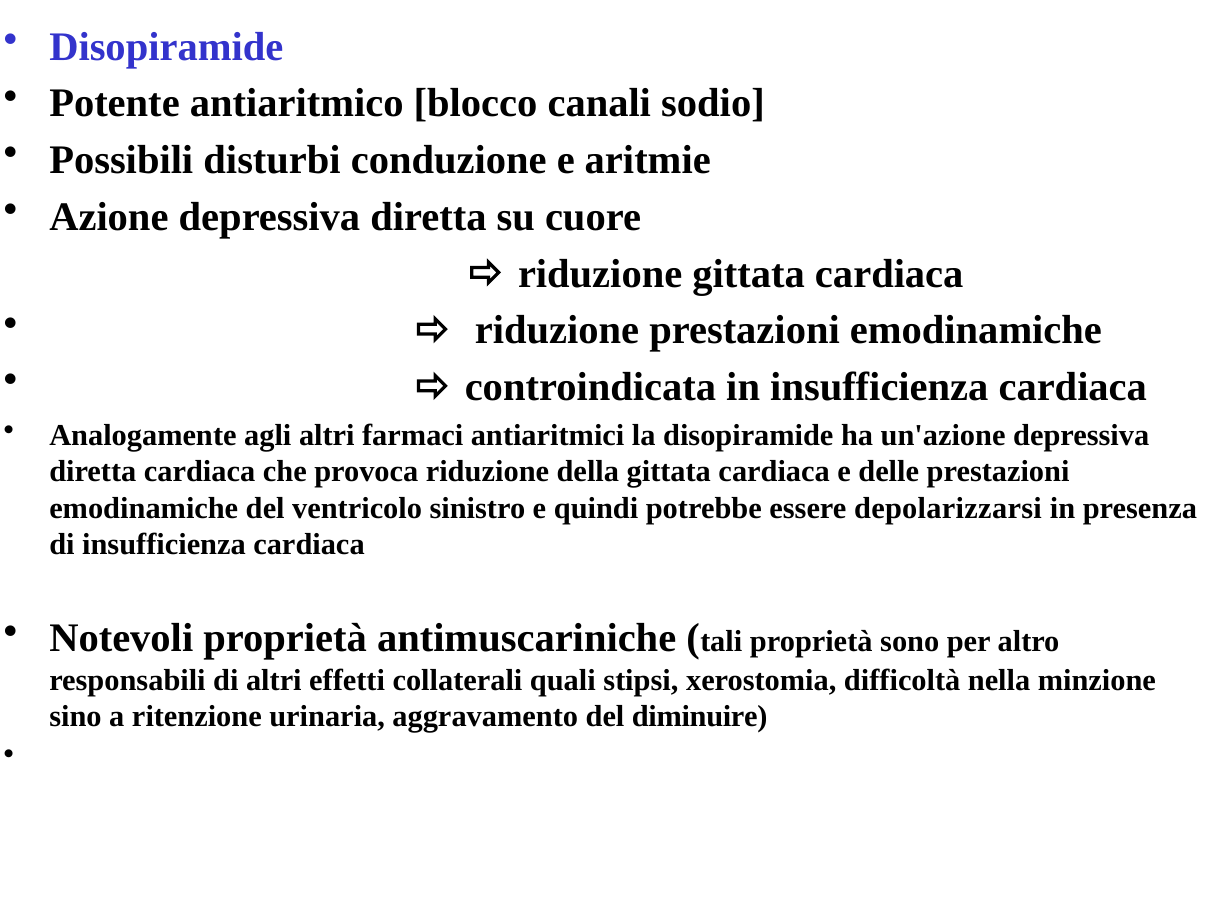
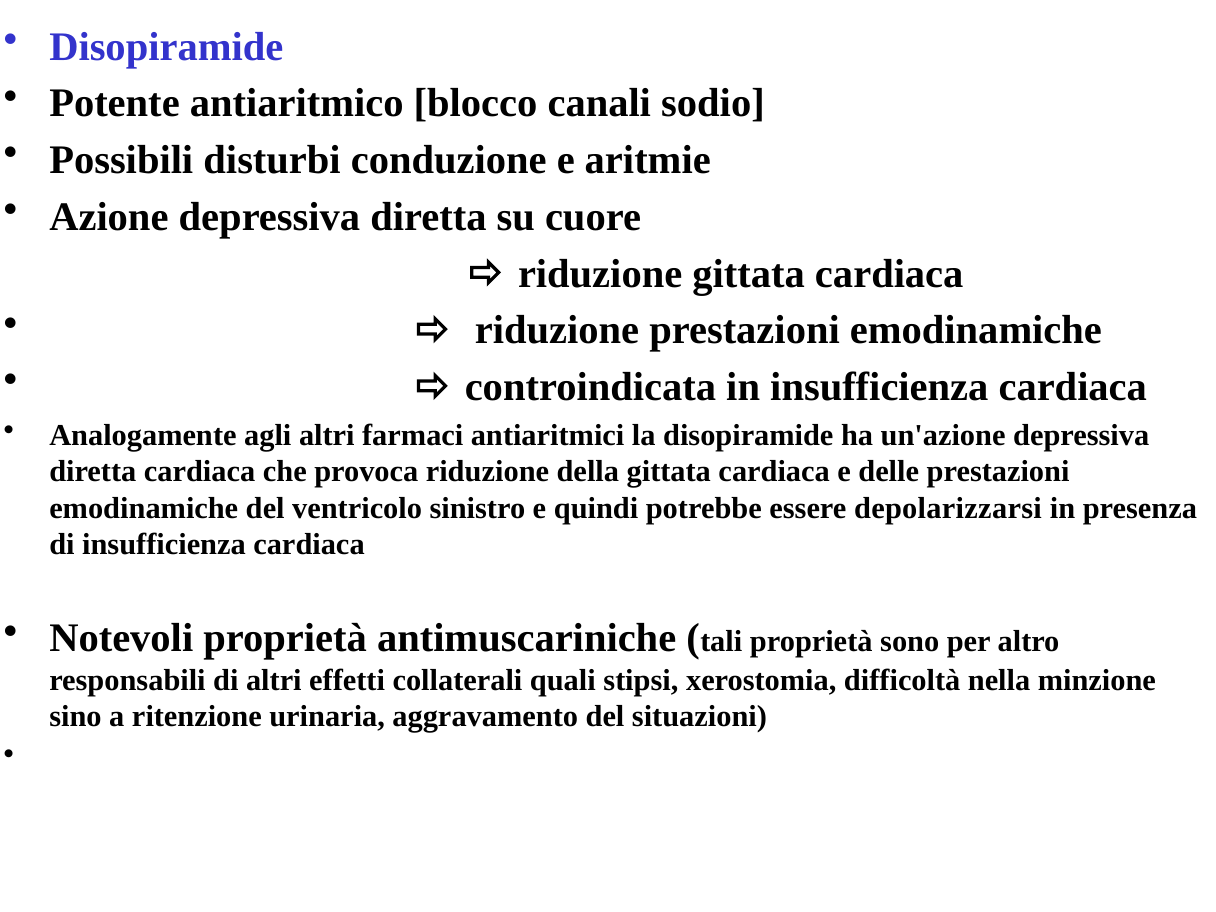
diminuire: diminuire -> situazioni (699, 717)
